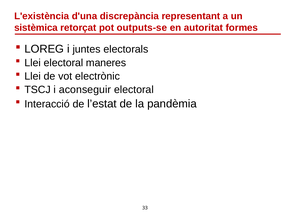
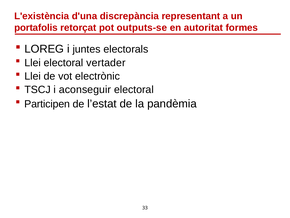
sistèmica: sistèmica -> portafolis (36, 28)
maneres: maneres -> vertader (106, 63)
Interacció: Interacció -> Participen (47, 104)
